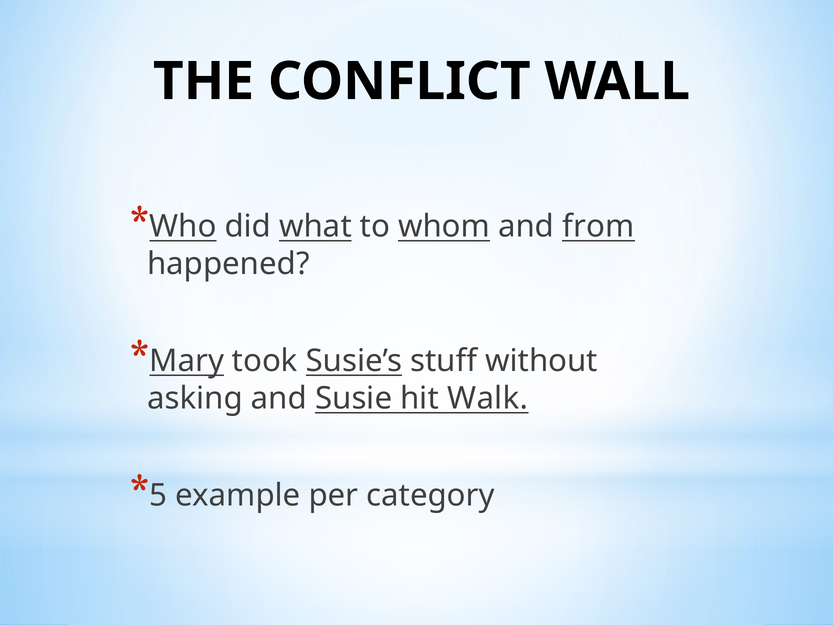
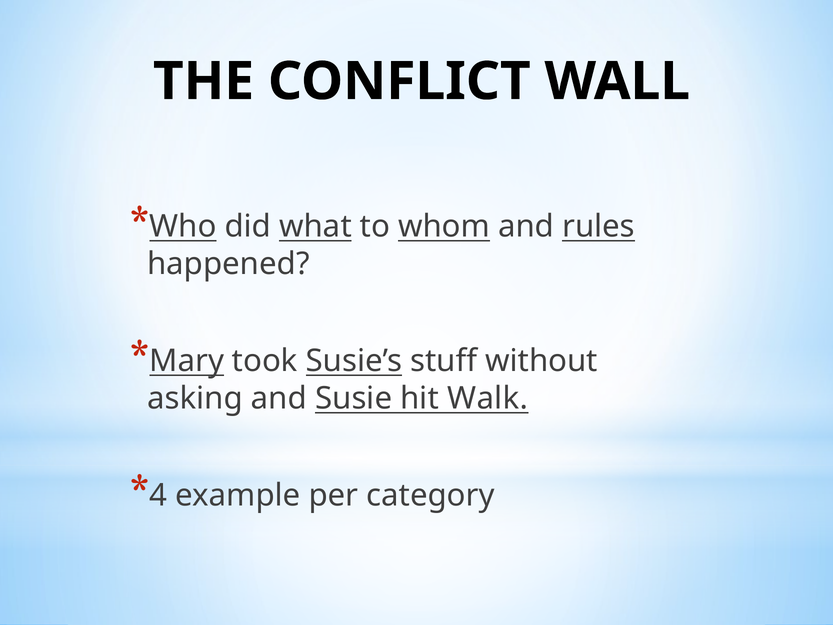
from: from -> rules (599, 226)
5: 5 -> 4 (158, 495)
